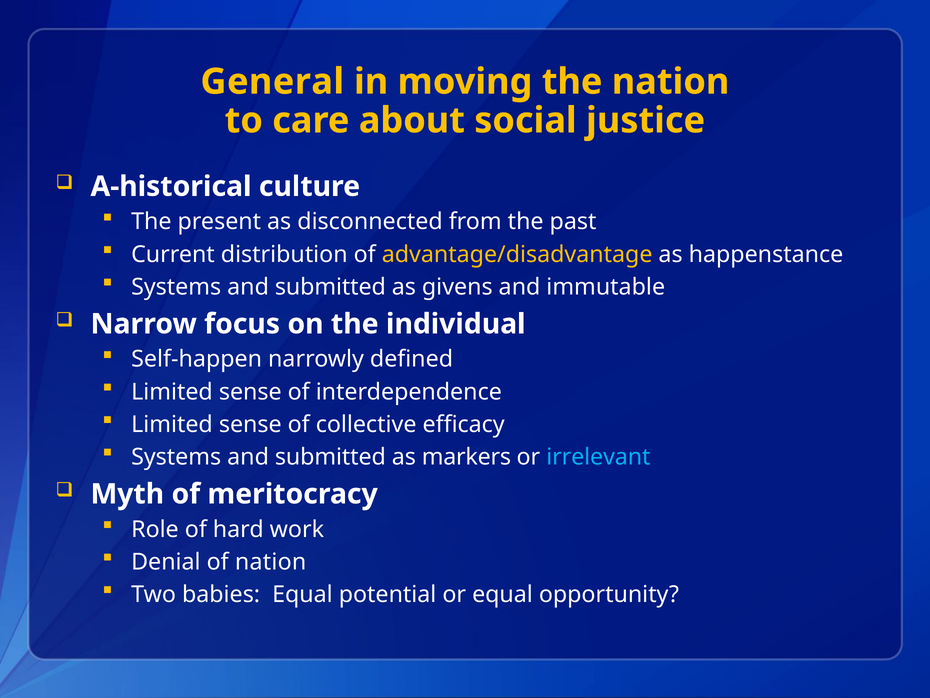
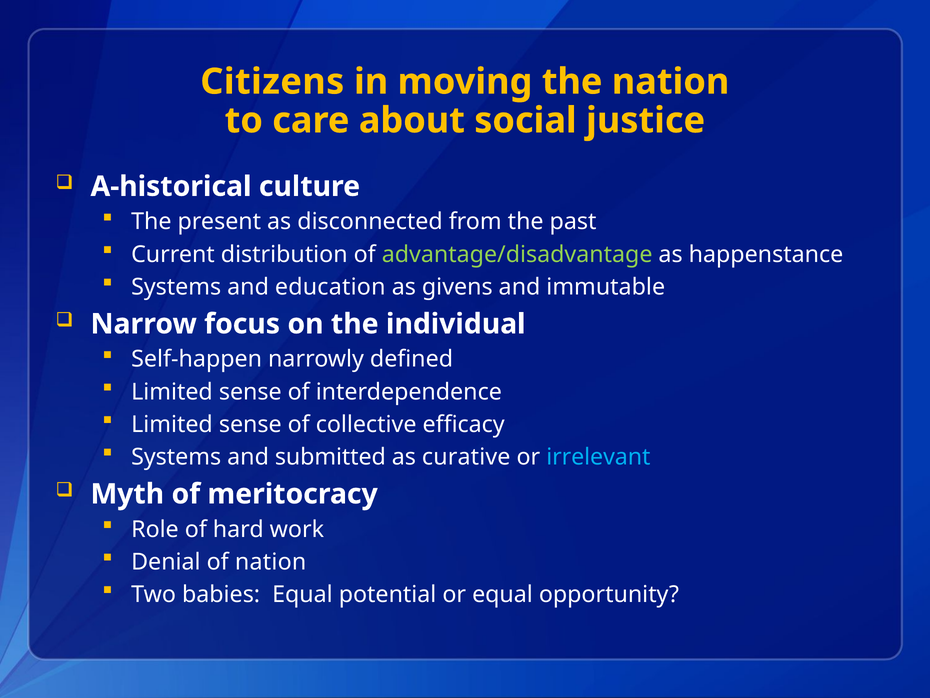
General: General -> Citizens (272, 82)
advantage/disadvantage colour: yellow -> light green (517, 254)
submitted: submitted -> education (330, 287)
markers: markers -> curative (466, 457)
